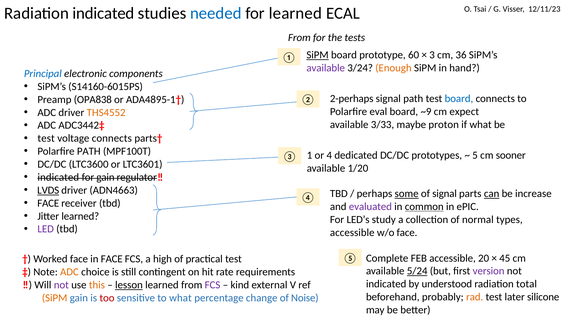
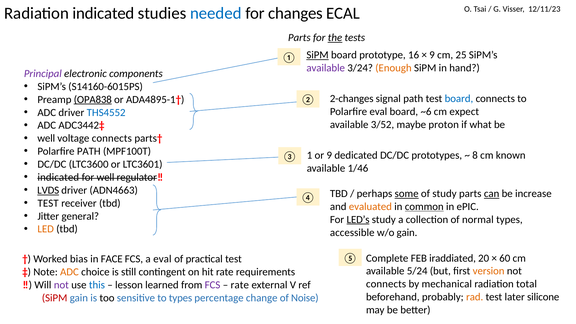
for learned: learned -> changes (296, 13)
From: From -> Parts (299, 38)
the underline: none -> present (335, 38)
60: 60 -> 16 (414, 55)
3: 3 -> 9 (432, 55)
36: 36 -> 25 (461, 55)
Principal colour: blue -> purple (43, 74)
OPA838 underline: none -> present (93, 99)
2-perhaps: 2-perhaps -> 2-changes (352, 99)
THS4552 colour: orange -> blue (106, 112)
~9: ~9 -> ~6 (426, 112)
3/33: 3/33 -> 3/52 (383, 125)
test: test -> well (46, 138)
or 4: 4 -> 9 (329, 155)
5: 5 -> 8 (475, 155)
sooner: sooner -> known (511, 155)
1/20: 1/20 -> 1/46 (358, 168)
for gain: gain -> well (105, 177)
of signal: signal -> study (444, 194)
FACE: FACE -> TEST (48, 203)
evaluated colour: purple -> orange (370, 207)
Jitter learned: learned -> general (80, 216)
LED’s underline: none -> present (358, 219)
LED colour: purple -> orange (46, 229)
w/o face: face -> gain (407, 232)
FEB accessible: accessible -> iraddiated (453, 258)
45: 45 -> 60 (505, 258)
Worked face: face -> bias (79, 259)
a high: high -> eval (162, 259)
5/24 underline: present -> none (417, 271)
version colour: purple -> orange (489, 271)
indicated: indicated -> connects (386, 284)
understood: understood -> mechanical (447, 284)
this colour: orange -> blue (97, 285)
lesson underline: present -> none (129, 285)
kind: kind -> rate (240, 285)
SiPM colour: orange -> red (55, 298)
too colour: red -> black (107, 298)
to what: what -> types (181, 298)
